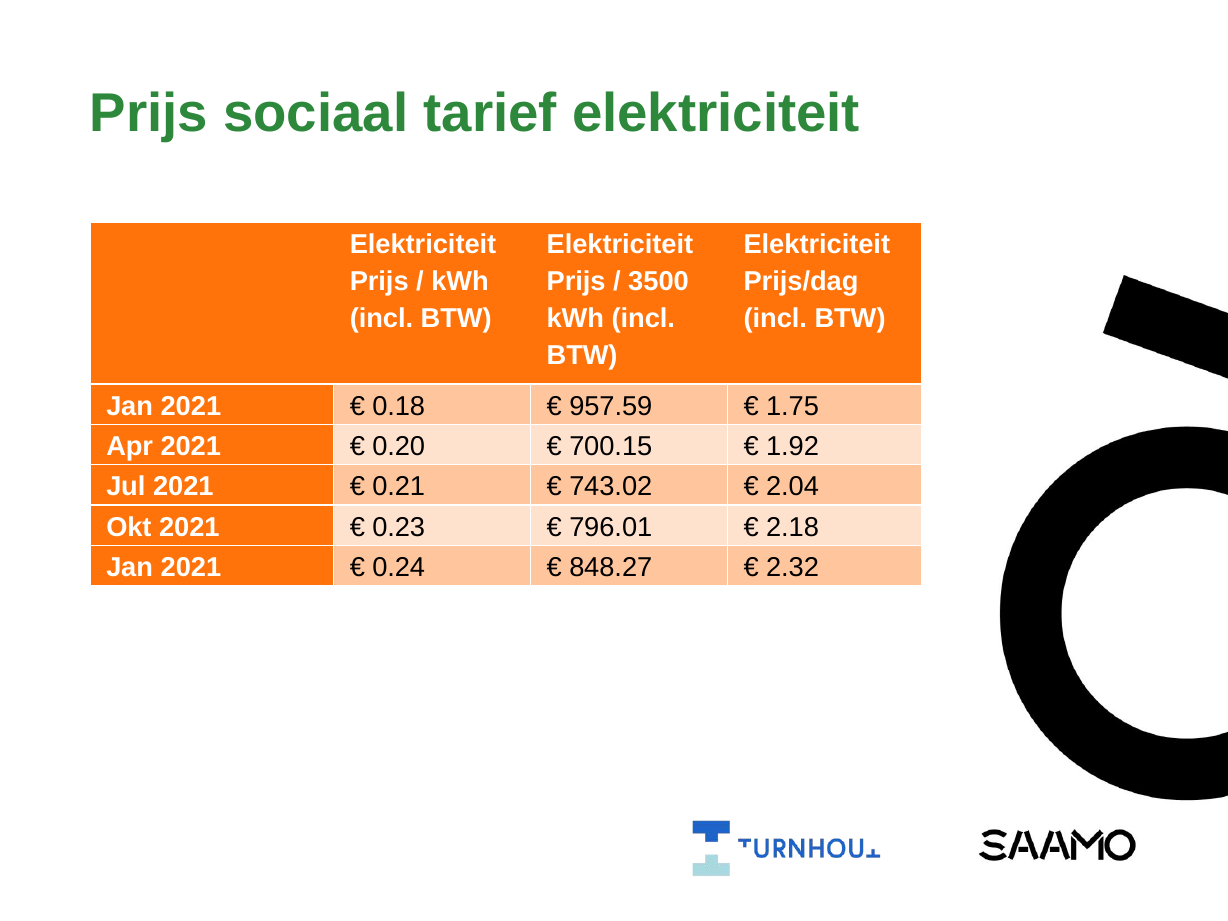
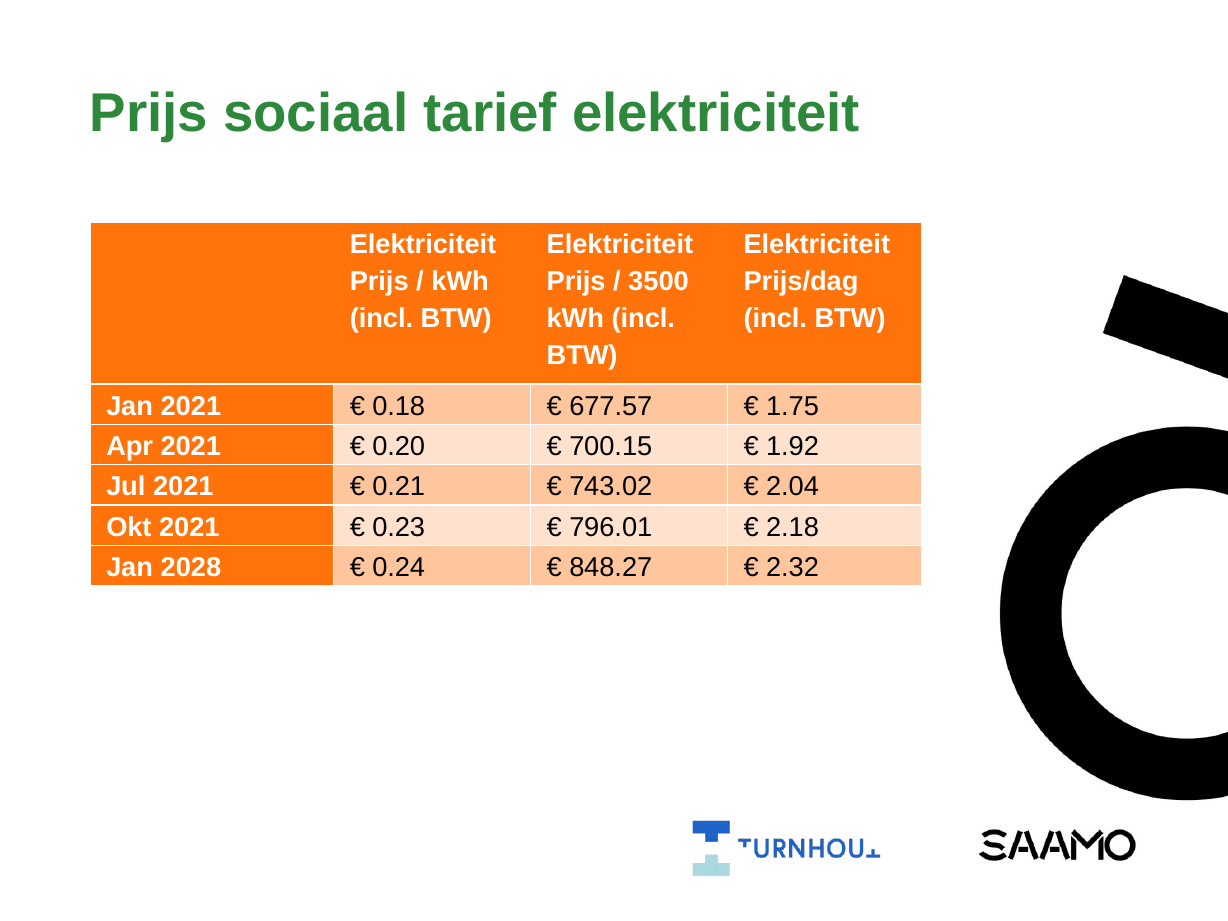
957.59: 957.59 -> 677.57 (611, 406)
2021: 2021 -> 2028 (191, 568)
